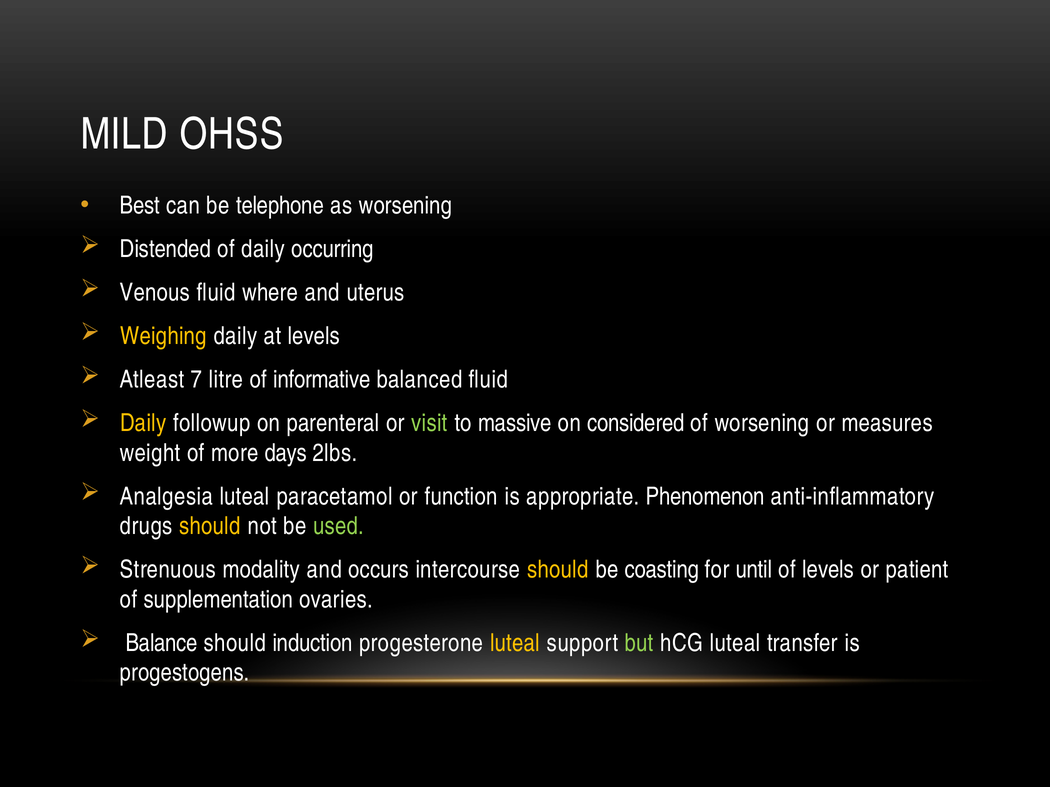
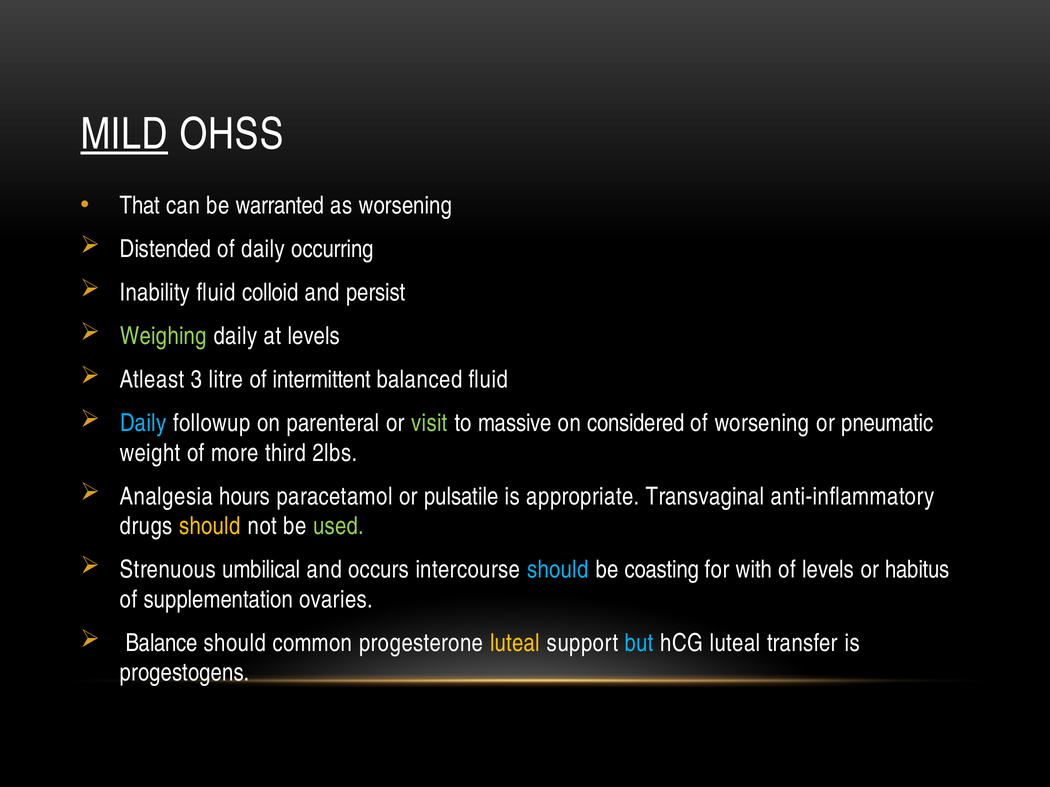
MILD underline: none -> present (124, 134)
Best: Best -> That (140, 206)
telephone: telephone -> warranted (280, 206)
Venous: Venous -> Inability (155, 293)
where: where -> colloid (270, 293)
uterus: uterus -> persist (376, 293)
Weighing colour: yellow -> light green (163, 336)
7: 7 -> 3 (196, 380)
informative: informative -> intermittent (322, 380)
Daily colour: yellow -> light blue (143, 423)
measures: measures -> pneumatic (887, 423)
days: days -> third (286, 453)
Analgesia luteal: luteal -> hours (245, 497)
function: function -> pulsatile (461, 497)
Phenomenon: Phenomenon -> Transvaginal (705, 497)
modality: modality -> umbilical (261, 570)
should colour: yellow -> light blue (558, 570)
until: until -> with (754, 570)
patient: patient -> habitus (917, 570)
induction: induction -> common (312, 643)
but colour: light green -> light blue (639, 643)
